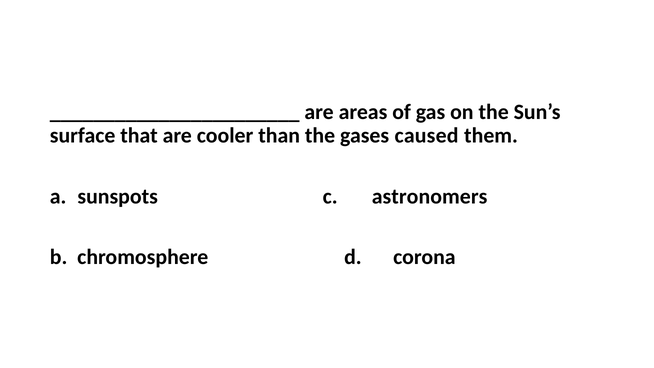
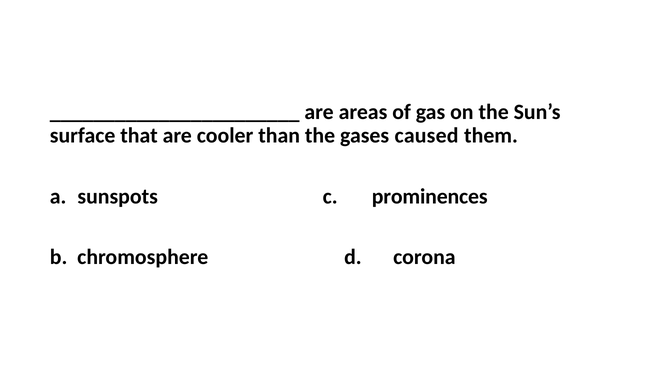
astronomers: astronomers -> prominences (430, 196)
